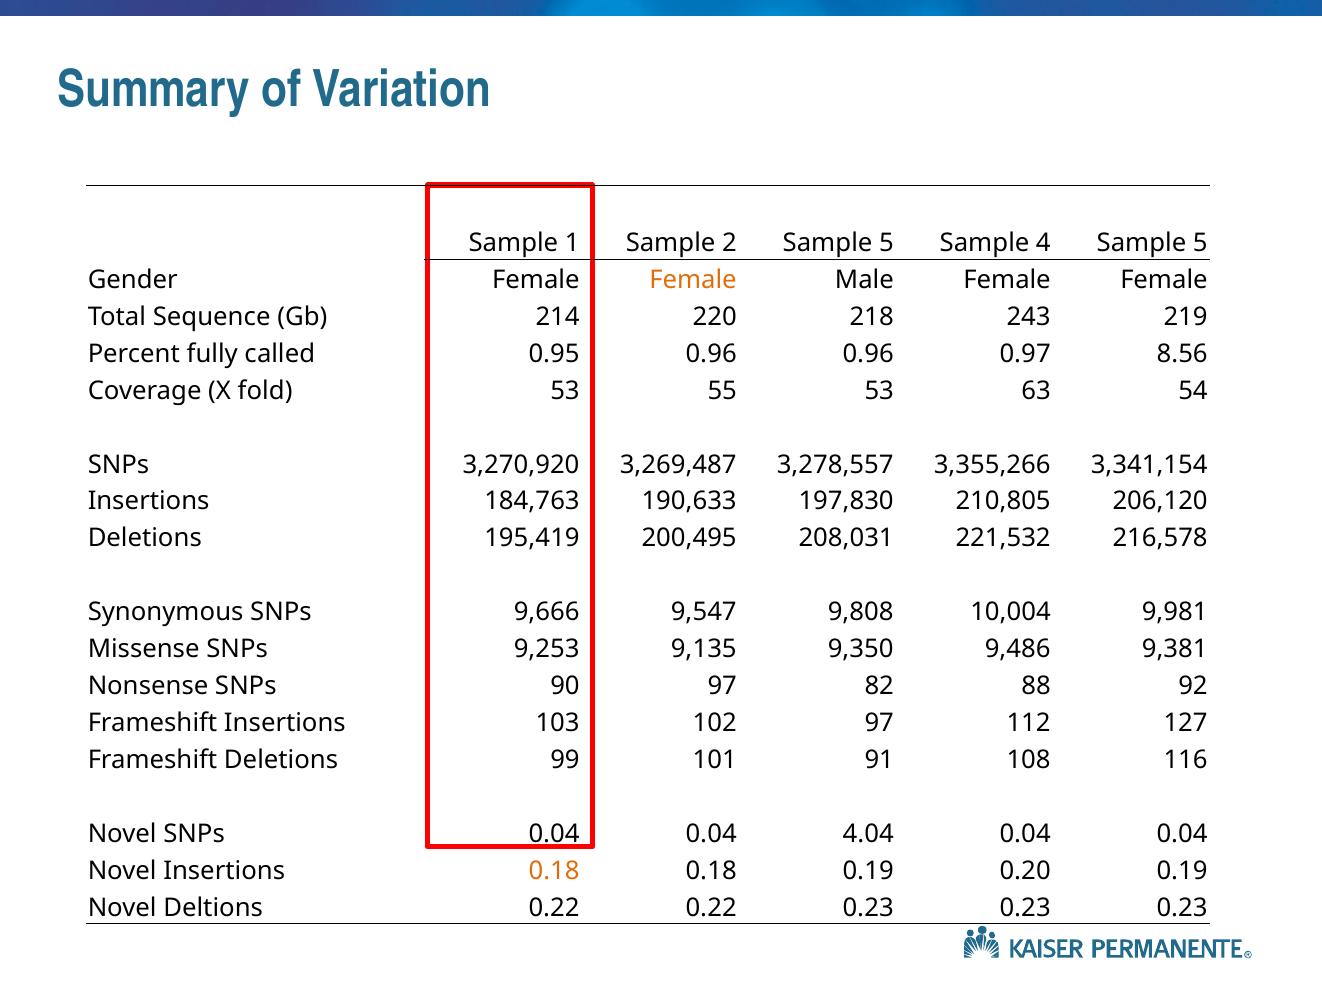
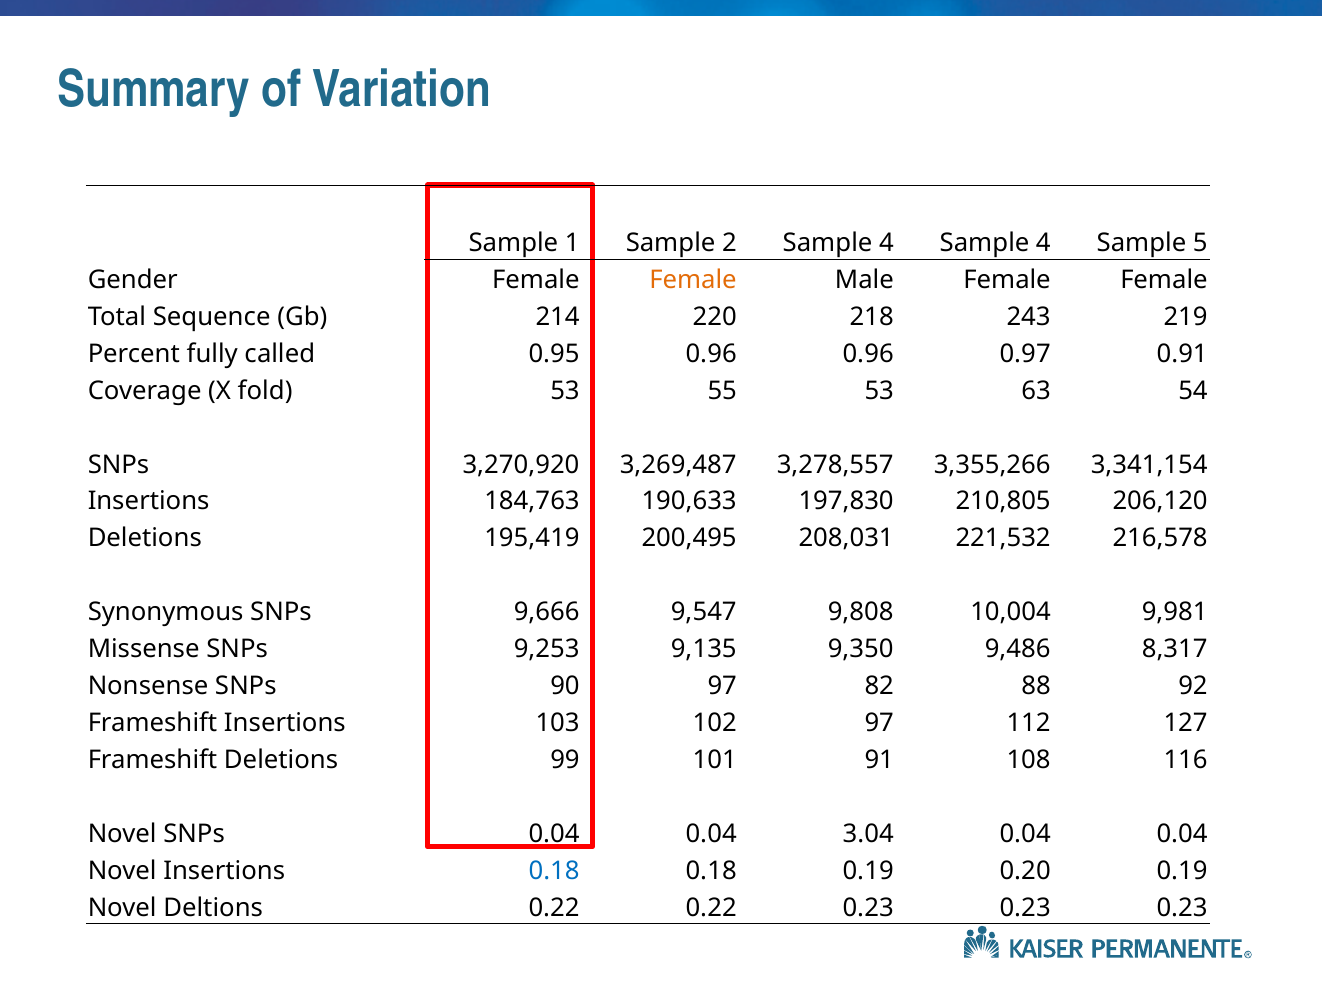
2 Sample 5: 5 -> 4 (886, 243)
8.56: 8.56 -> 0.91 (1182, 354)
9,381: 9,381 -> 8,317 (1175, 649)
4.04: 4.04 -> 3.04 (868, 833)
0.18 colour: orange -> blue (554, 870)
